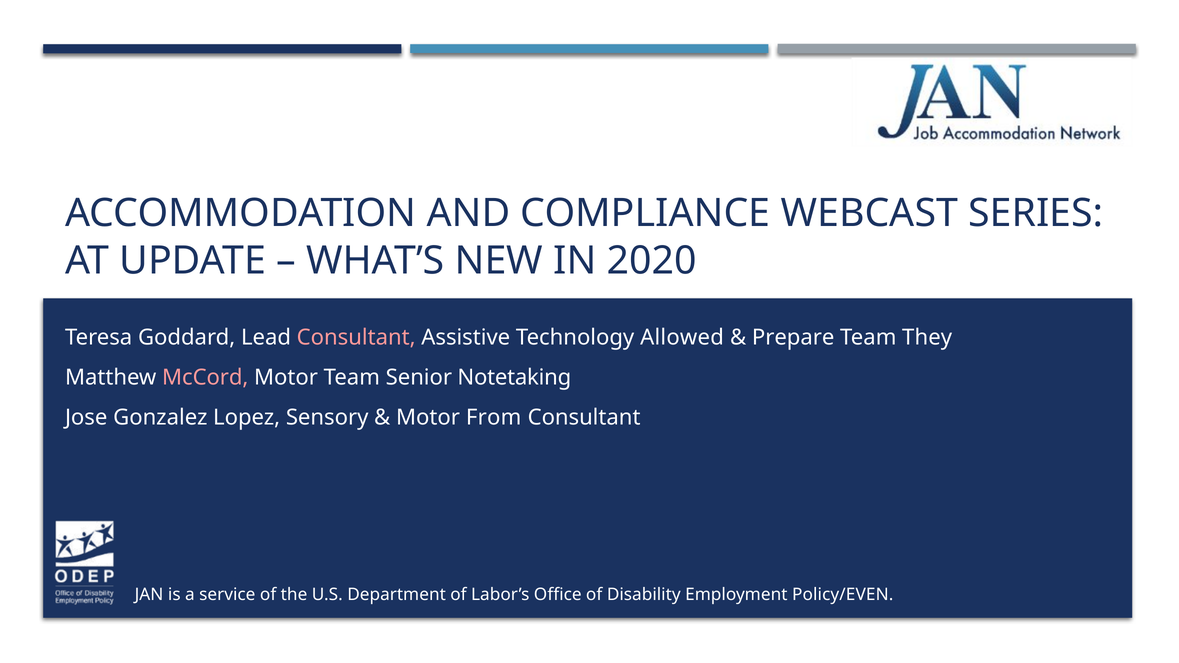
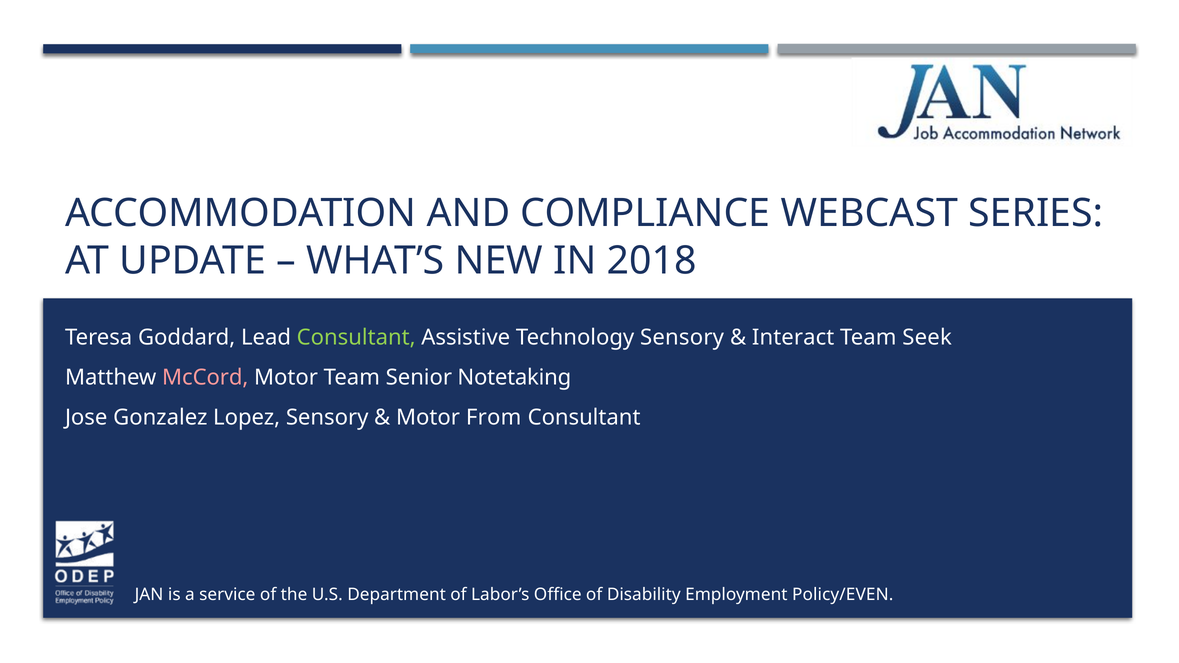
2020: 2020 -> 2018 (652, 261)
Consultant colour: pink -> light green (356, 338)
Technology Allowed: Allowed -> Sensory (682, 338)
Prepare: Prepare -> Interact (793, 338)
They: They -> Seek (927, 338)
